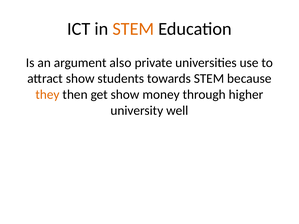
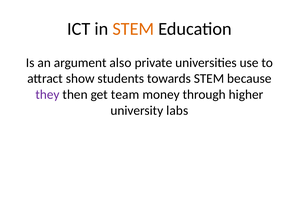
they colour: orange -> purple (48, 95)
get show: show -> team (125, 95)
well: well -> labs (177, 111)
